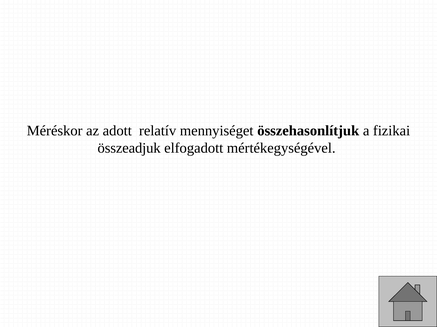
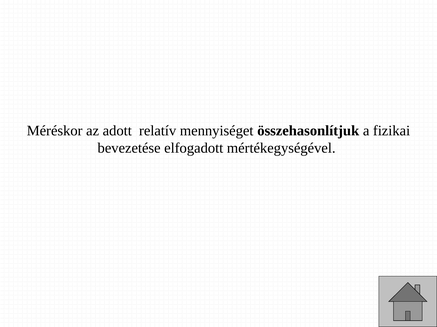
összeadjuk: összeadjuk -> bevezetése (129, 148)
